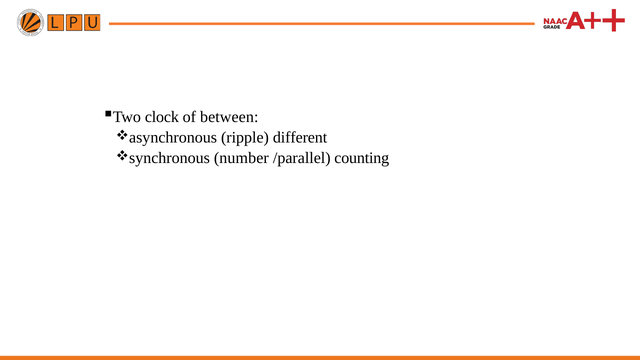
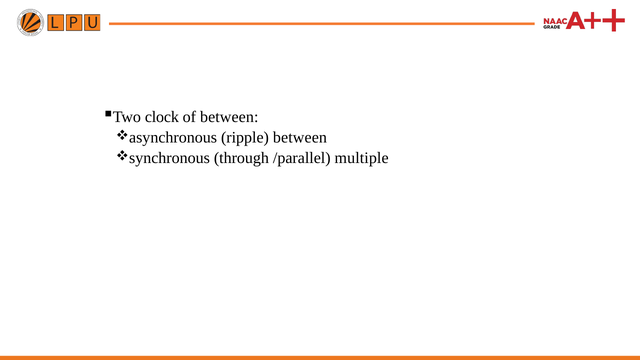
ripple different: different -> between (300, 138)
number: number -> through (241, 158)
counting: counting -> multiple (362, 158)
